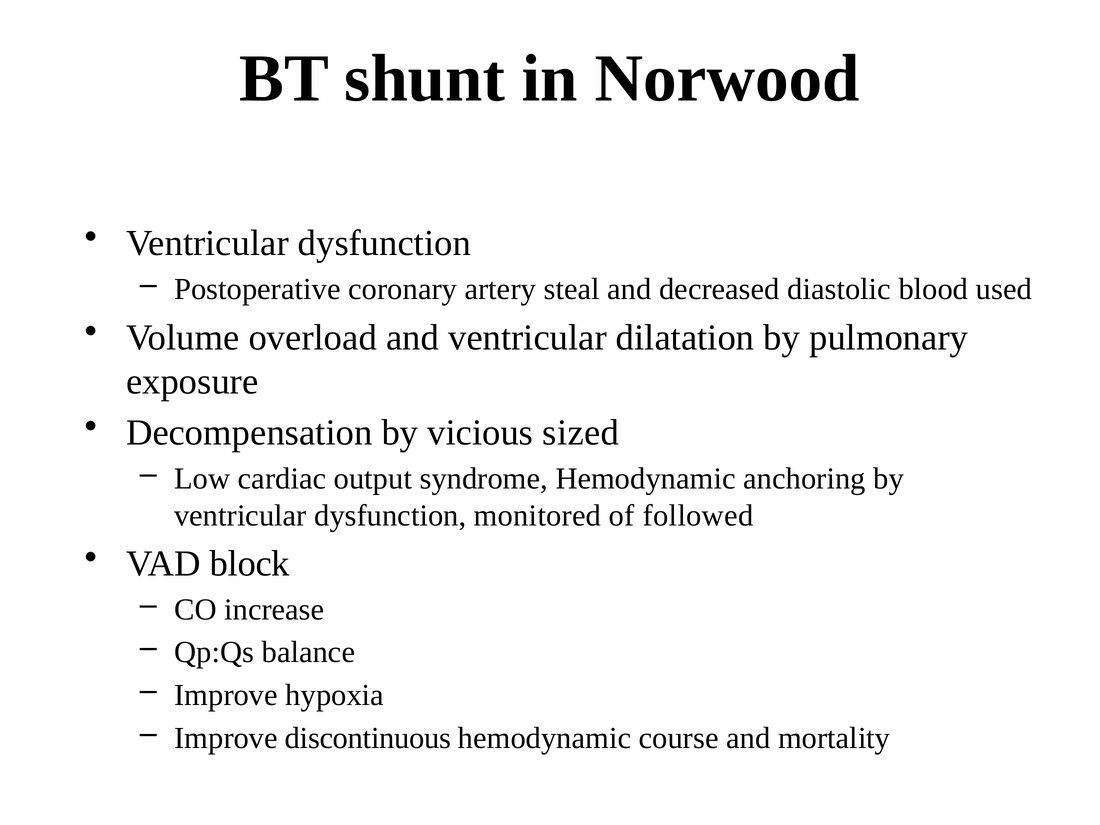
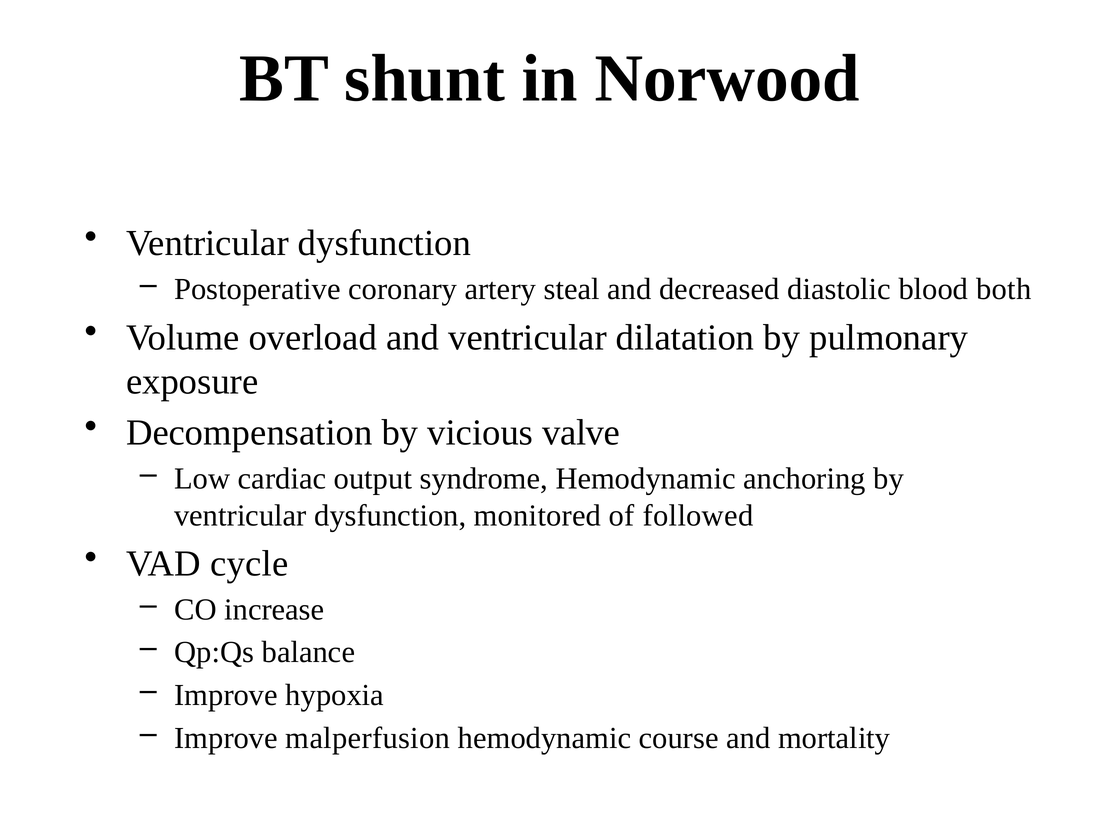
used: used -> both (1004, 289)
sized: sized -> valve (581, 433)
block: block -> cycle (249, 564)
discontinuous: discontinuous -> malperfusion (368, 738)
